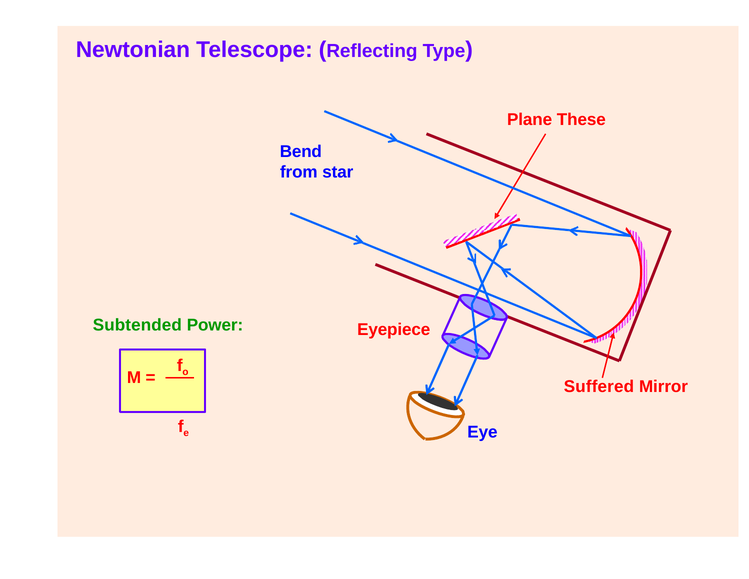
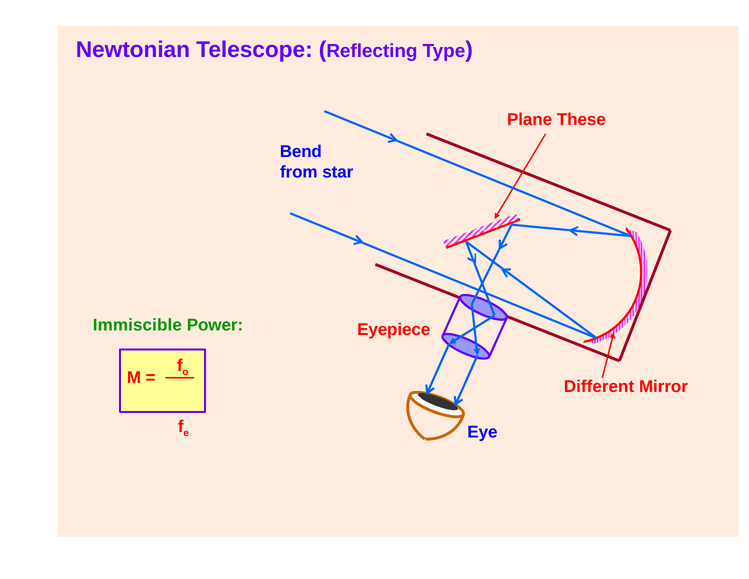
Subtended: Subtended -> Immiscible (137, 325)
Suffered: Suffered -> Different (599, 386)
